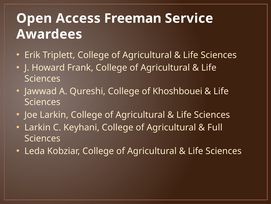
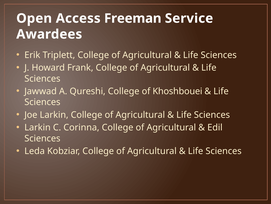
Keyhani: Keyhani -> Corinna (81, 127)
Full: Full -> Edil (215, 127)
